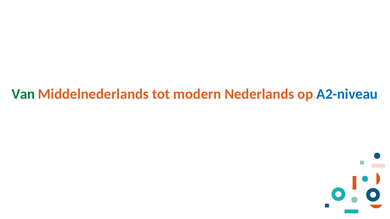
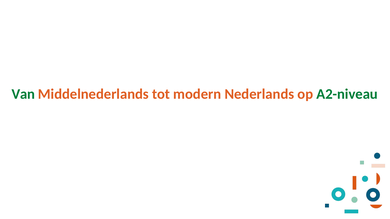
A2-niveau colour: blue -> green (347, 94)
